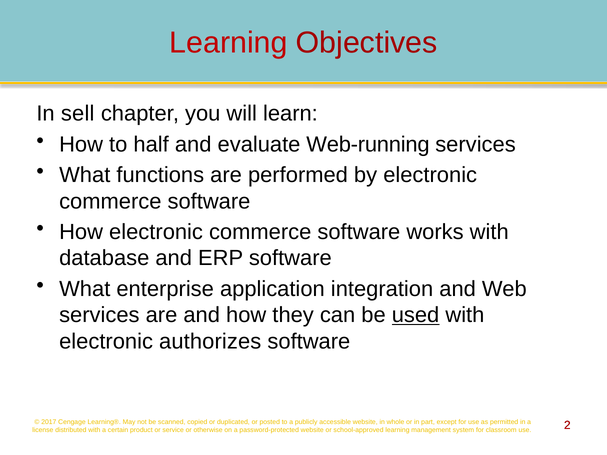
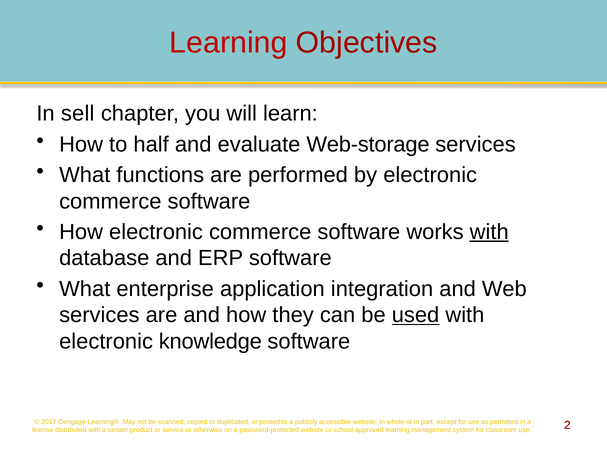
Web-running: Web-running -> Web-storage (368, 144)
with underline: none -> present (489, 232)
authorizes: authorizes -> knowledge (210, 342)
